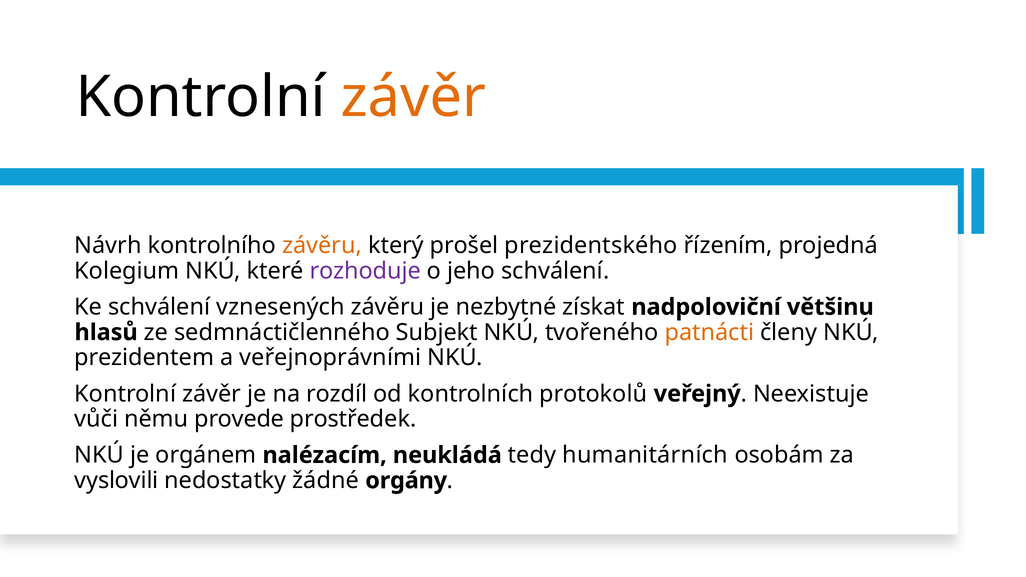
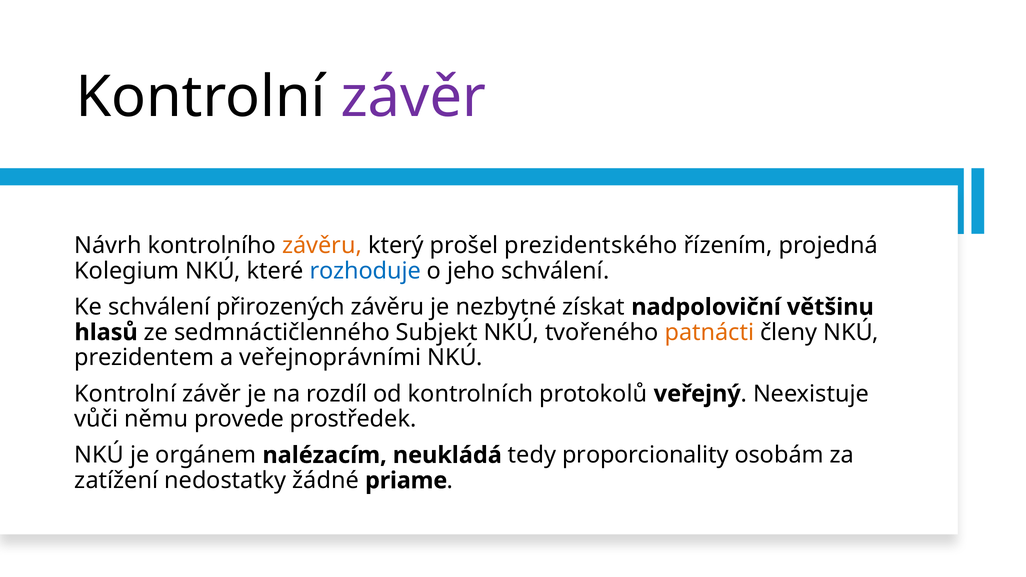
závěr colour: orange -> purple (413, 97)
rozhoduje colour: purple -> blue (365, 271)
vznesených: vznesených -> přirozených (281, 307)
humanitárních: humanitárních -> proporcionality (645, 455)
vyslovili: vyslovili -> zatížení (116, 481)
orgány: orgány -> priame (406, 481)
